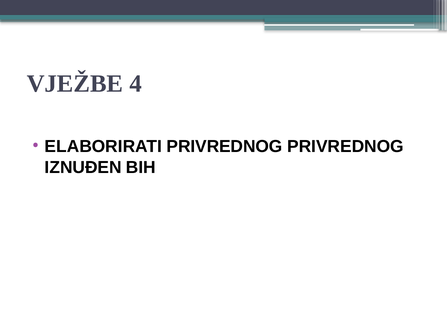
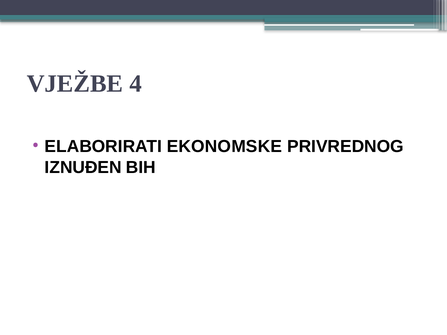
ELABORIRATI PRIVREDNOG: PRIVREDNOG -> EKONOMSKE (224, 147)
